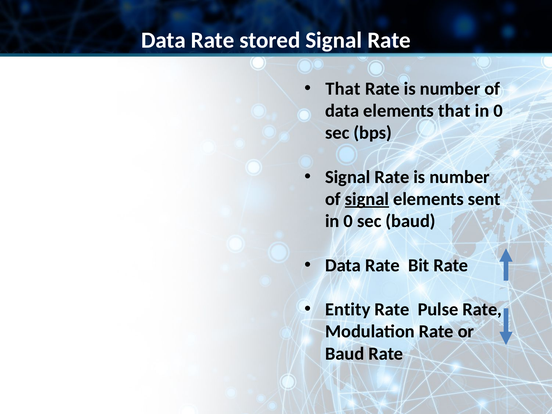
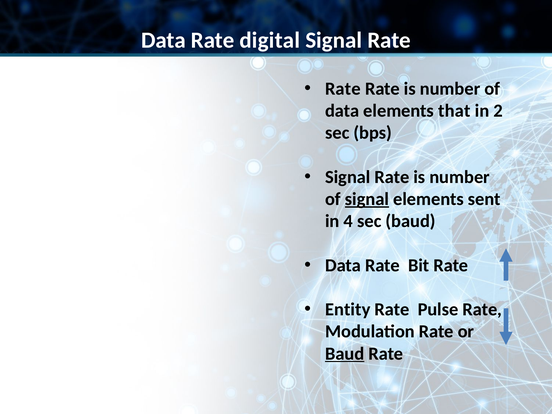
stored: stored -> digital (270, 40)
That: That -> Rate (343, 89)
0: 0 -> 2 (498, 111)
0: 0 -> 4 (348, 221)
Baud underline: none -> present (345, 354)
